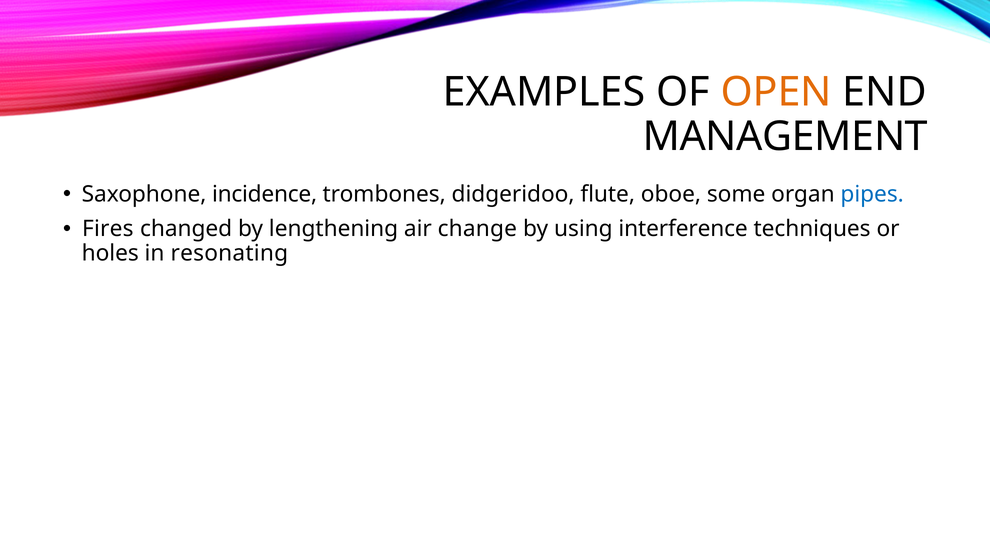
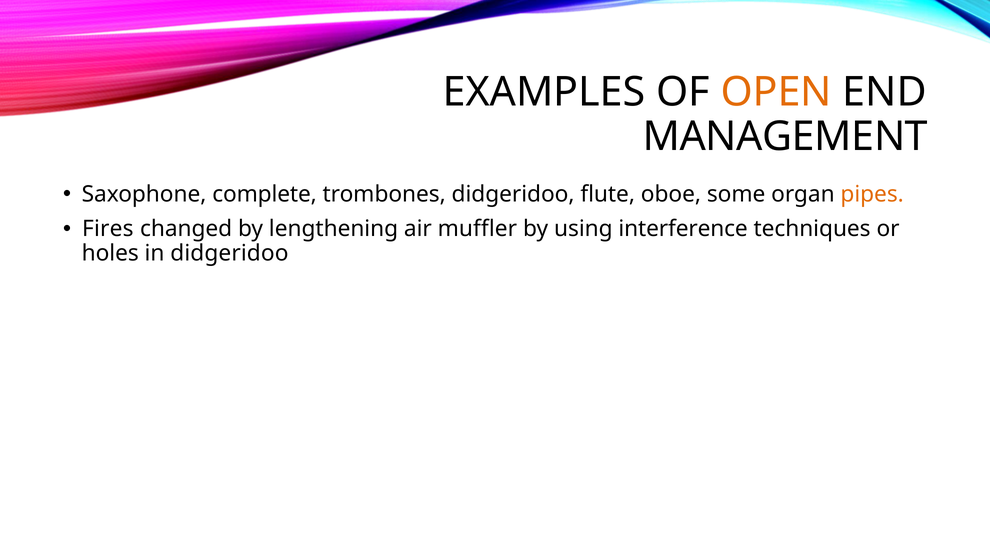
incidence: incidence -> complete (265, 194)
pipes colour: blue -> orange (872, 194)
change: change -> muffler (477, 229)
in resonating: resonating -> didgeridoo (229, 253)
